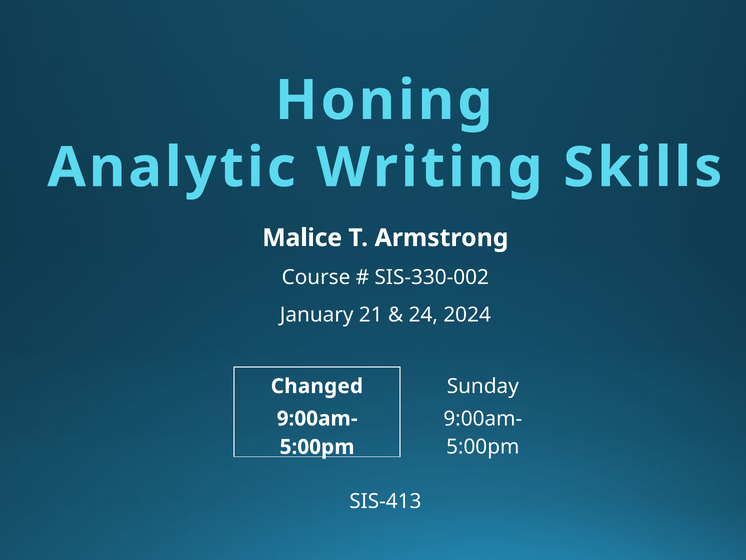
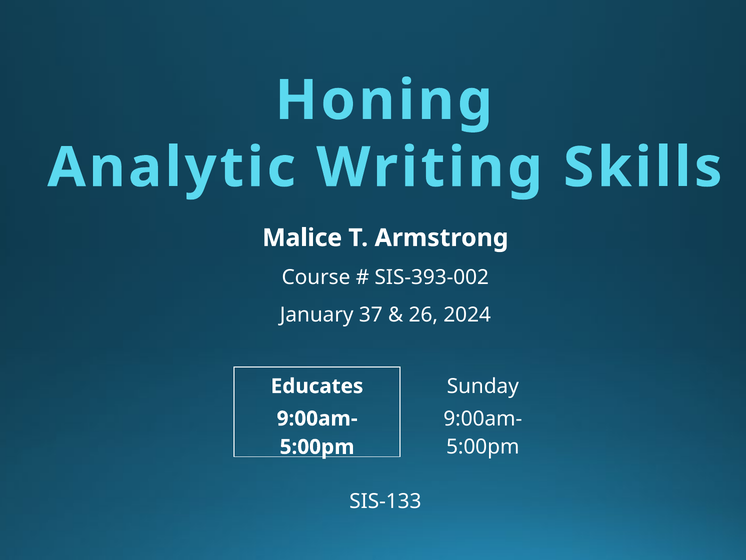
SIS-330-002: SIS-330-002 -> SIS-393-002 (432, 277)
21: 21 -> 37 (371, 314)
24: 24 -> 26 (423, 314)
Changed: Changed -> Educates (317, 386)
SIS-413: SIS-413 -> SIS-133 (385, 501)
